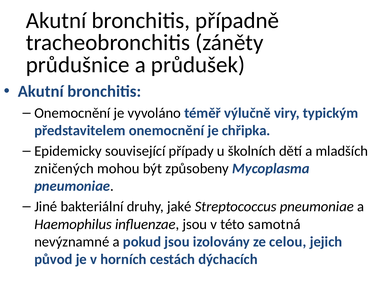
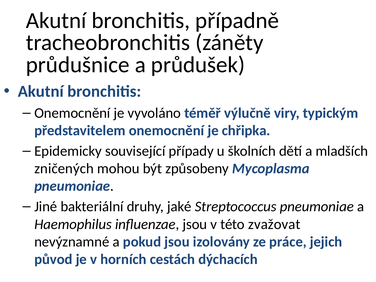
samotná: samotná -> zvažovat (274, 224)
celou: celou -> práce (288, 242)
